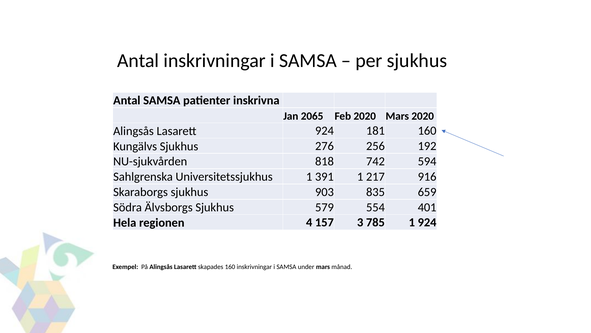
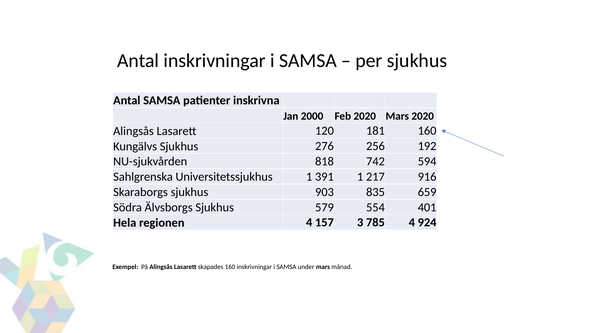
2065: 2065 -> 2000 (312, 116)
Lasarett 924: 924 -> 120 (324, 131)
785 1: 1 -> 4 (412, 222)
